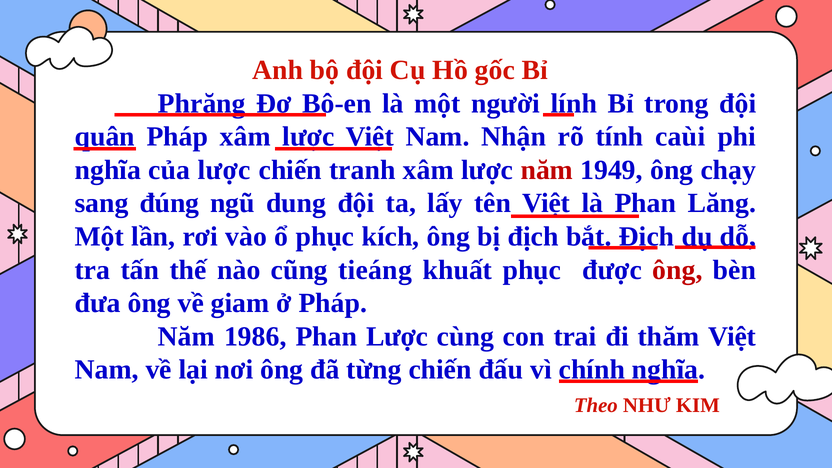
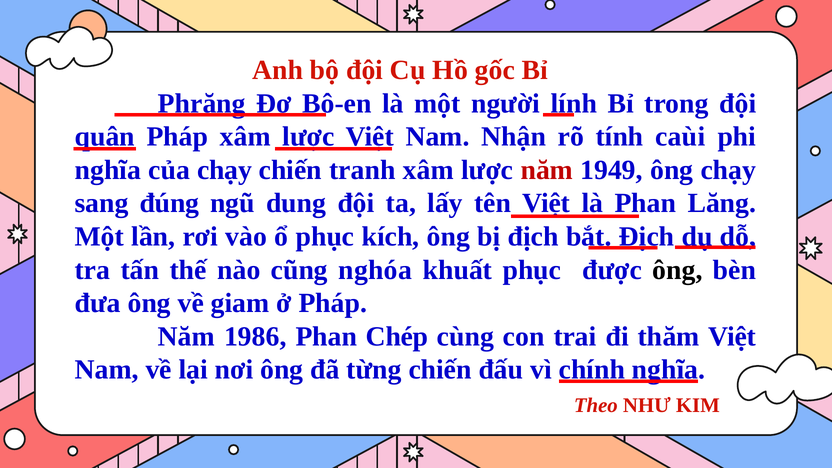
của lược: lược -> chạy (225, 170)
tieáng: tieáng -> nghóa (375, 270)
ông colour: red -> black (677, 270)
Phan Lược: Lược -> Chép (397, 336)
